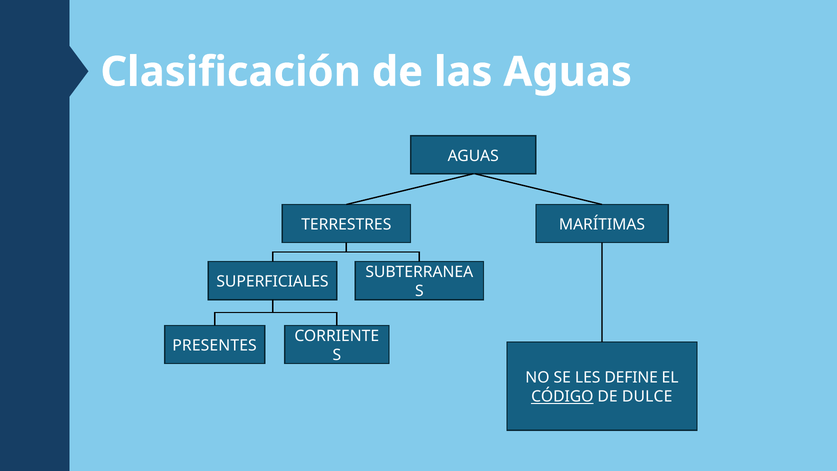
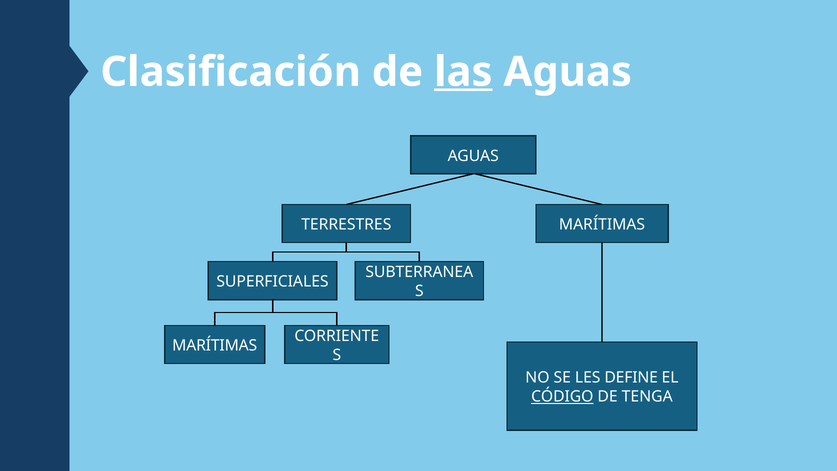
las underline: none -> present (463, 72)
PRESENTES: PRESENTES -> MARÍTIMAS (215, 345)
DULCE: DULCE -> TENGA (647, 396)
